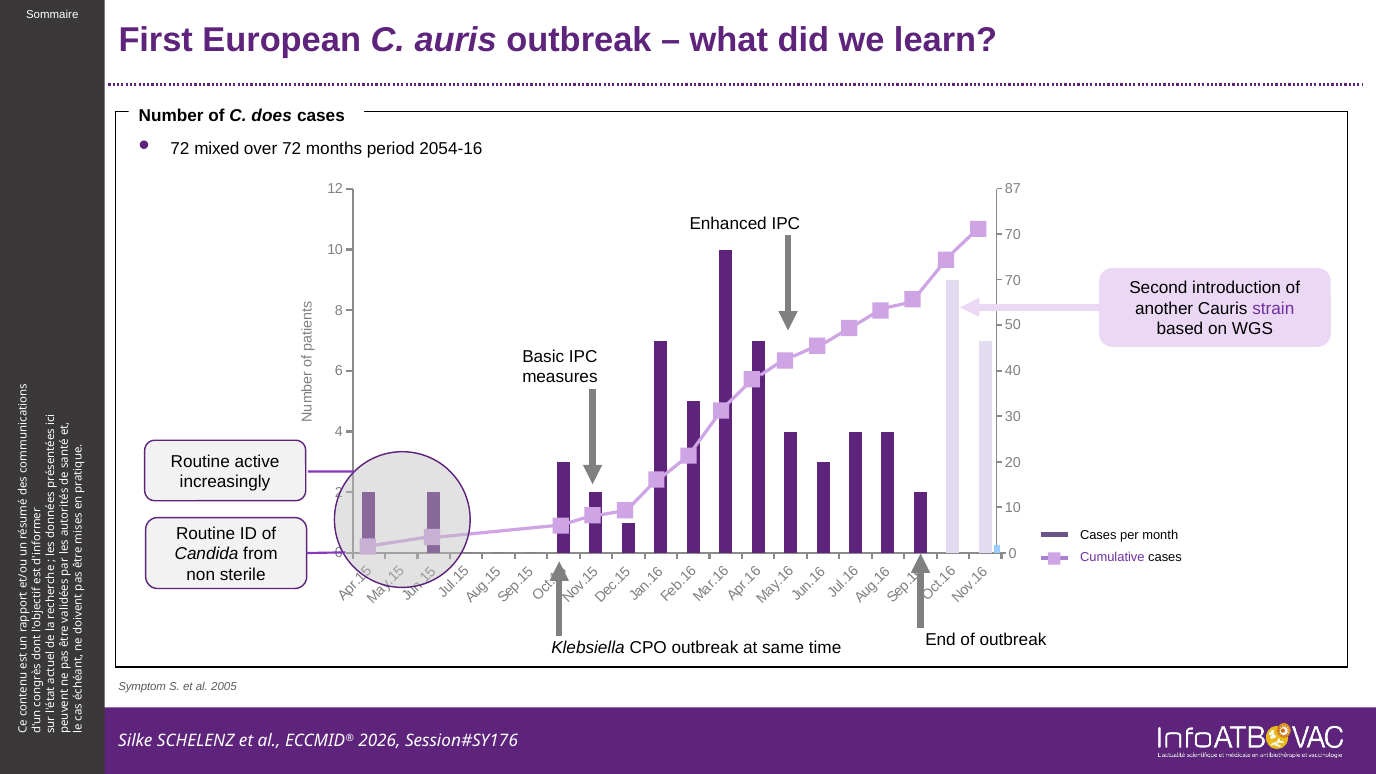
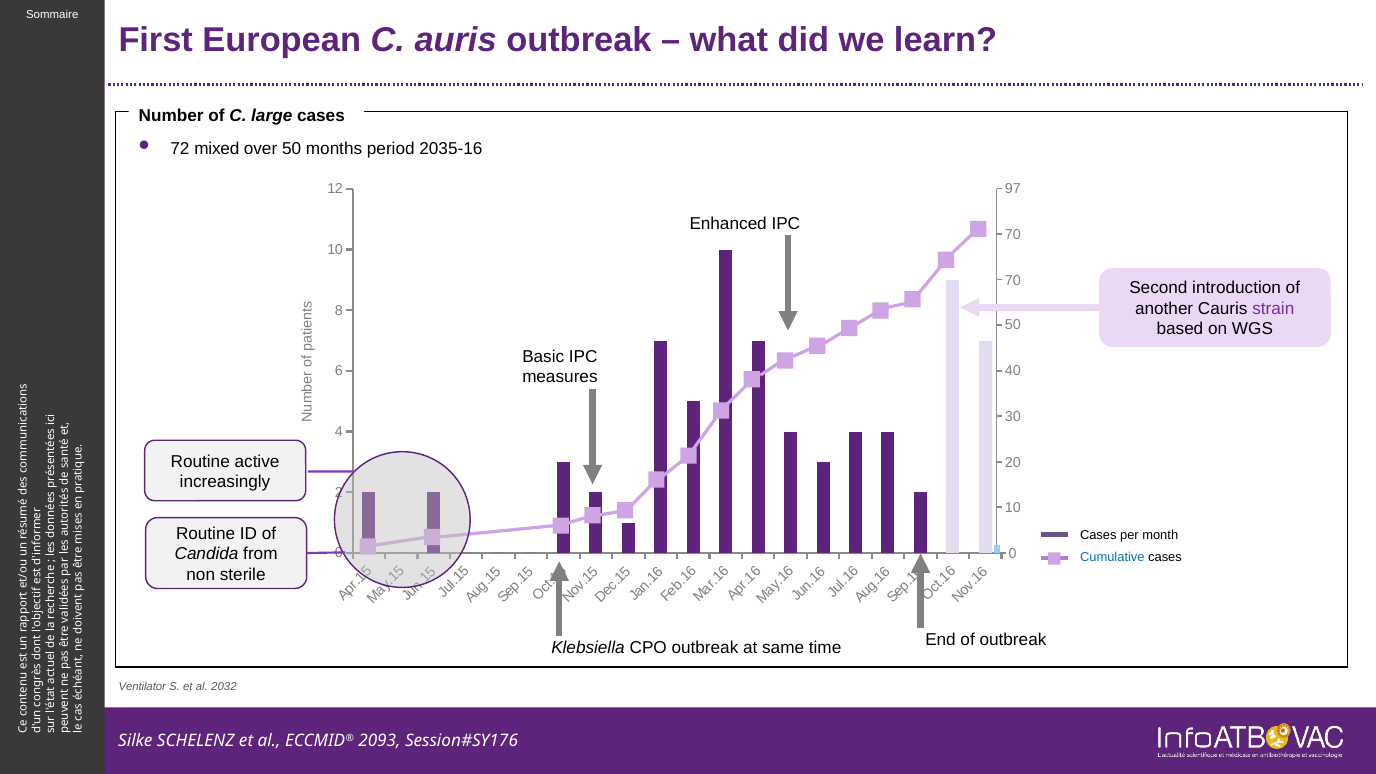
does: does -> large (272, 116)
over 72: 72 -> 50 (292, 149)
2054-16: 2054-16 -> 2035-16 (451, 149)
87: 87 -> 97 (1013, 189)
Cumulative colour: purple -> blue (1112, 557)
Symptom: Symptom -> Ventilator (142, 687)
2005: 2005 -> 2032 (224, 687)
2026: 2026 -> 2093 (379, 741)
